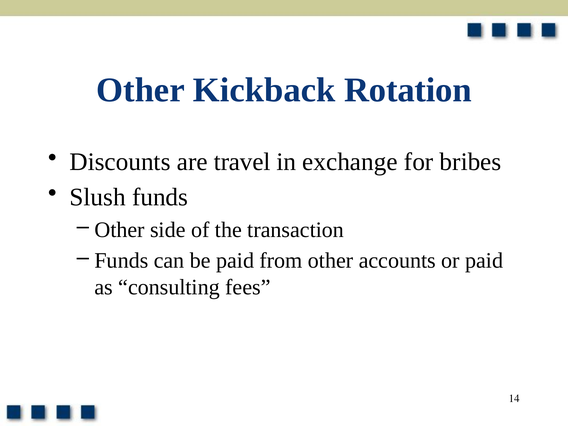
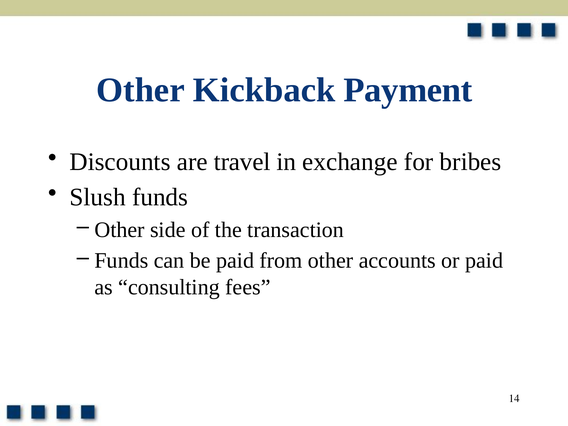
Rotation: Rotation -> Payment (408, 90)
